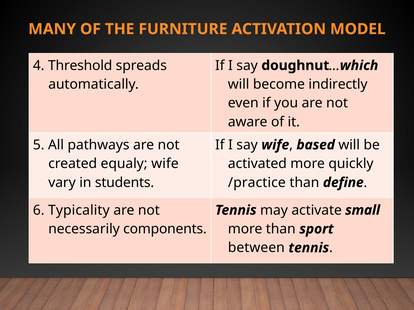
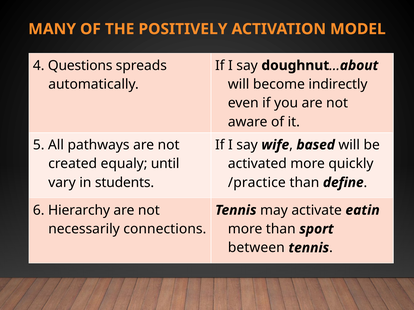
FURNITURE: FURNITURE -> POSITIVELY (183, 29)
Threshold: Threshold -> Questions (80, 66)
which: which -> about (359, 66)
equaly wife: wife -> until (165, 164)
Typicality: Typicality -> Hierarchy (79, 210)
small: small -> eatin (363, 210)
components: components -> connections (165, 229)
